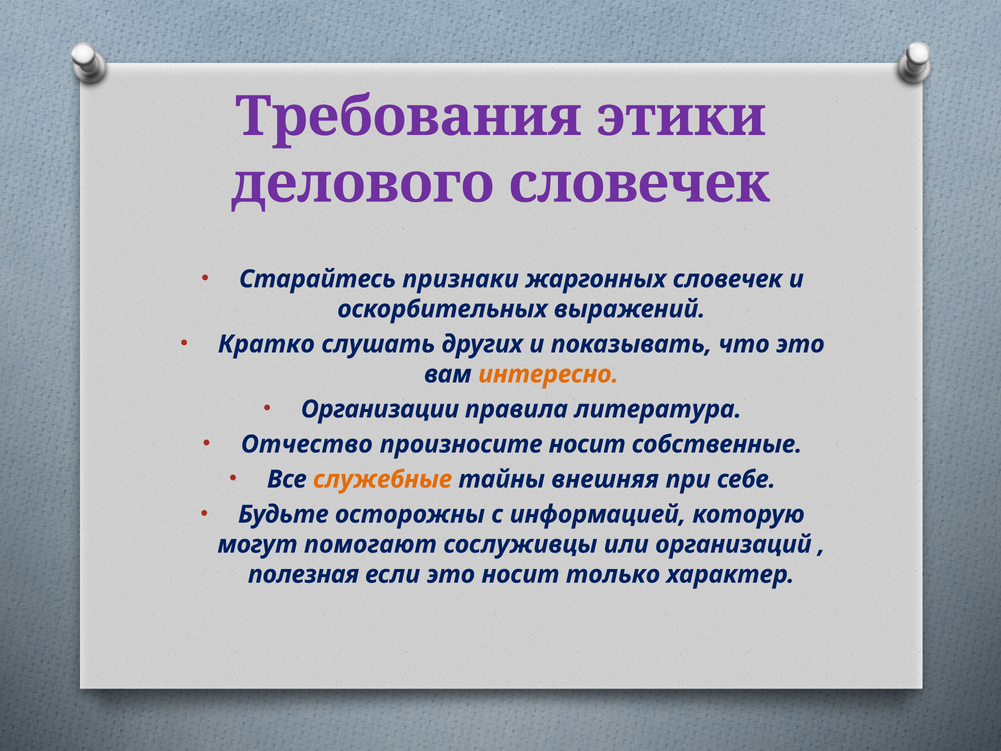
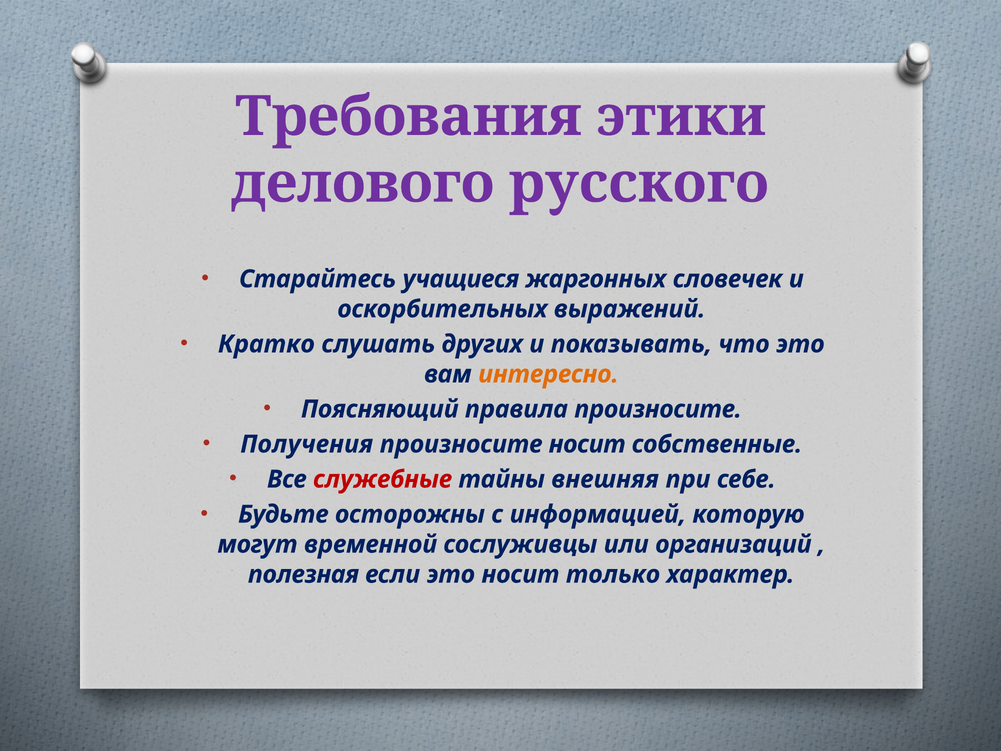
делового словечек: словечек -> русского (639, 183)
признаки: признаки -> учащиеся (461, 279)
Организации: Организации -> Поясняющий (380, 409)
правила литература: литература -> произносите (658, 409)
Отчество: Отчество -> Получения (307, 444)
служебные colour: orange -> red (383, 479)
помогают: помогают -> временной (371, 544)
